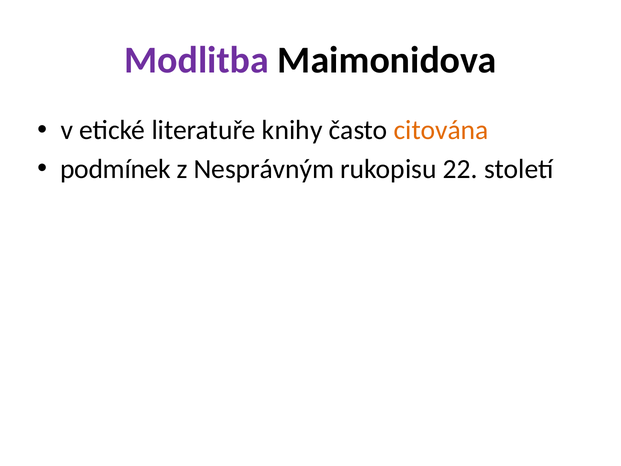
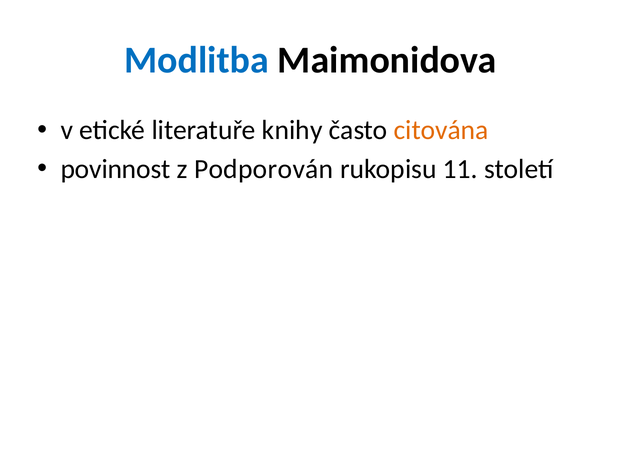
Modlitba colour: purple -> blue (196, 60)
podmínek: podmínek -> povinnost (116, 169)
Nesprávným: Nesprávným -> Podporován (264, 169)
22: 22 -> 11 (460, 169)
